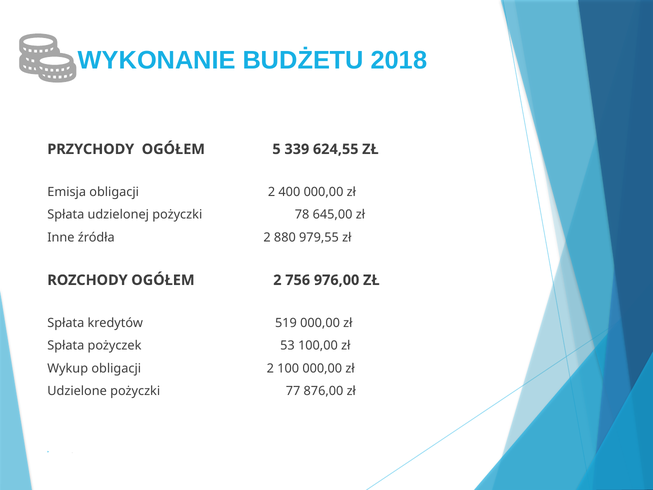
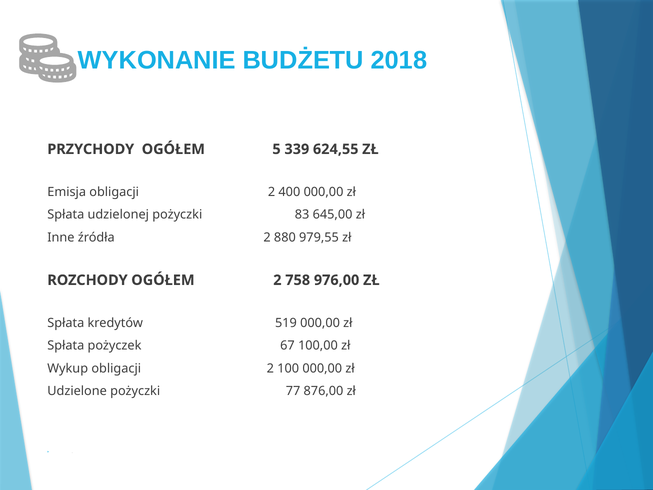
78: 78 -> 83 (302, 215)
756: 756 -> 758 (298, 280)
53: 53 -> 67 (287, 345)
